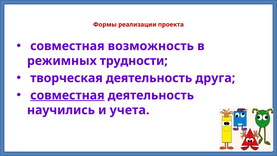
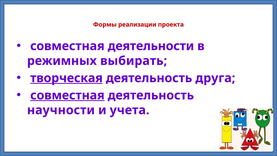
возможность: возможность -> деятельности (151, 46)
трудности: трудности -> выбирать (134, 61)
творческая underline: none -> present (66, 78)
научились: научились -> научности (61, 110)
